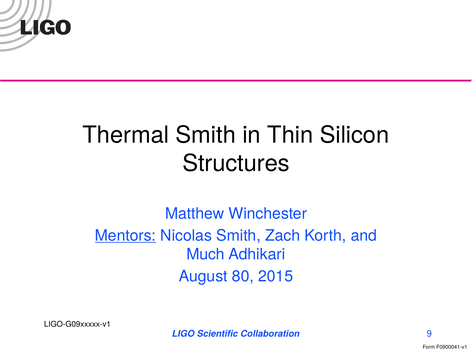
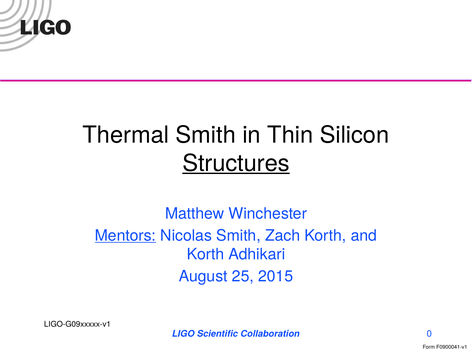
Structures underline: none -> present (236, 163)
Much: Much -> Korth (205, 254)
80: 80 -> 25 (243, 276)
9: 9 -> 0 (429, 334)
